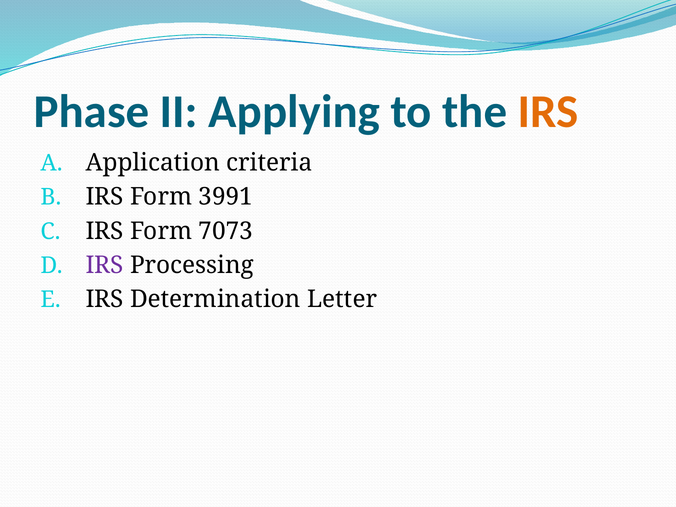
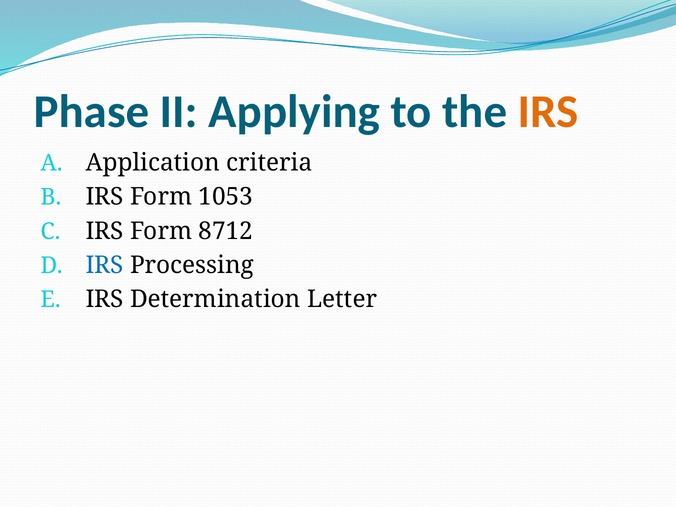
3991: 3991 -> 1053 (226, 197)
7073: 7073 -> 8712 (226, 231)
IRS colour: purple -> blue (105, 265)
